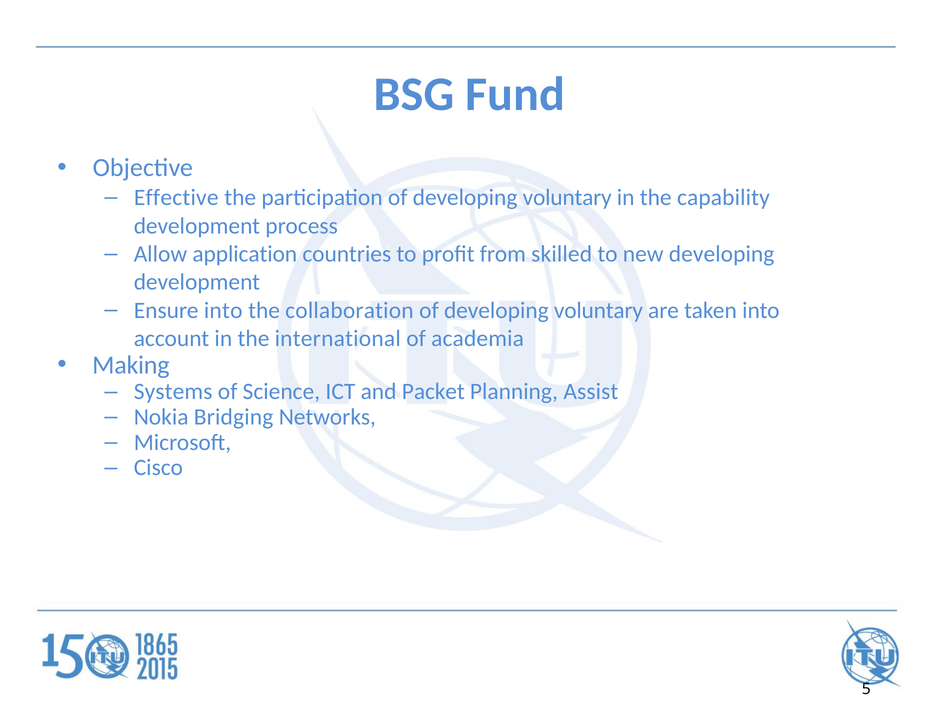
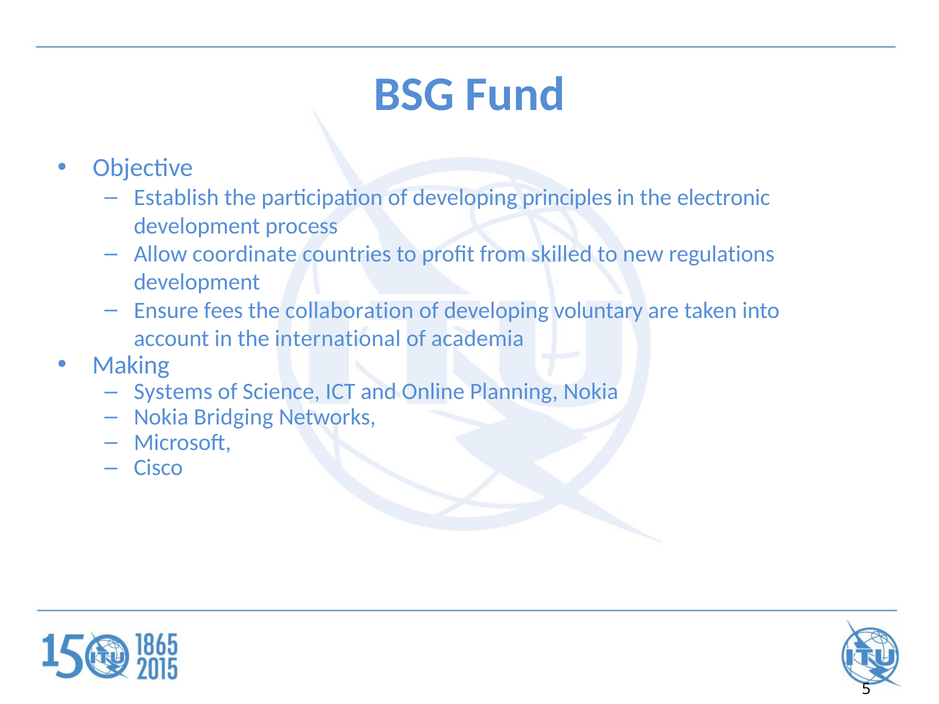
Effective: Effective -> Establish (176, 198)
participation of developing voluntary: voluntary -> principles (567, 198)
capability: capability -> electronic (724, 198)
application: application -> coordinate (245, 254)
new developing: developing -> regulations (722, 254)
Ensure into: into -> fees (223, 310)
Packet: Packet -> Online (433, 392)
Planning Assist: Assist -> Nokia (591, 392)
